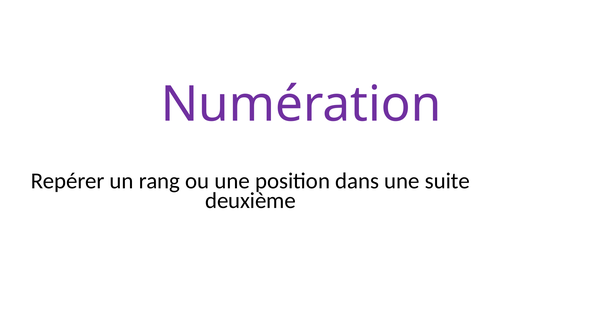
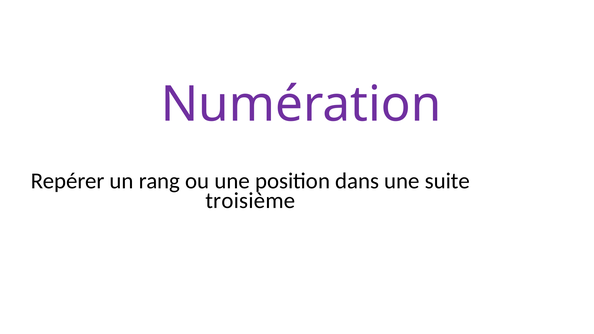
deuxième: deuxième -> troisième (250, 201)
